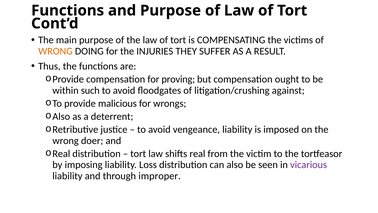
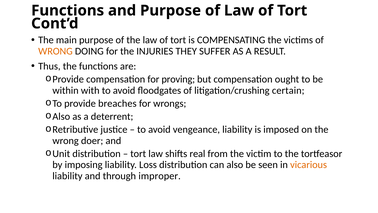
such: such -> with (90, 90)
against: against -> certain (288, 90)
malicious: malicious -> breaches (117, 103)
Real: Real -> Unit (61, 153)
vicarious colour: purple -> orange (309, 165)
